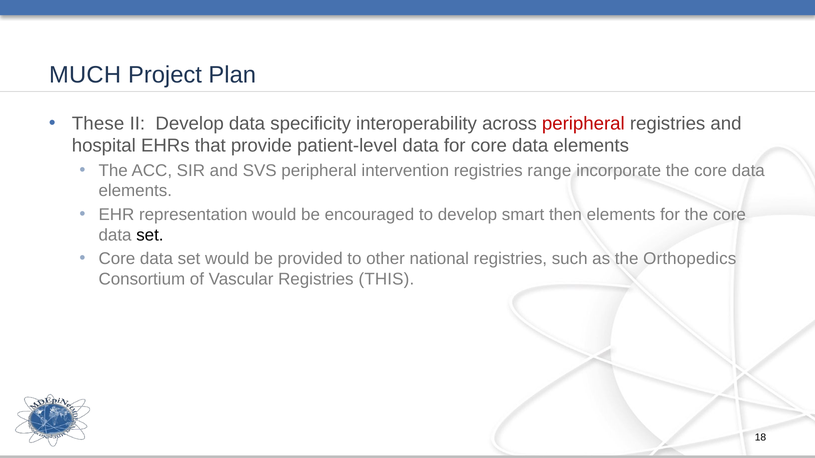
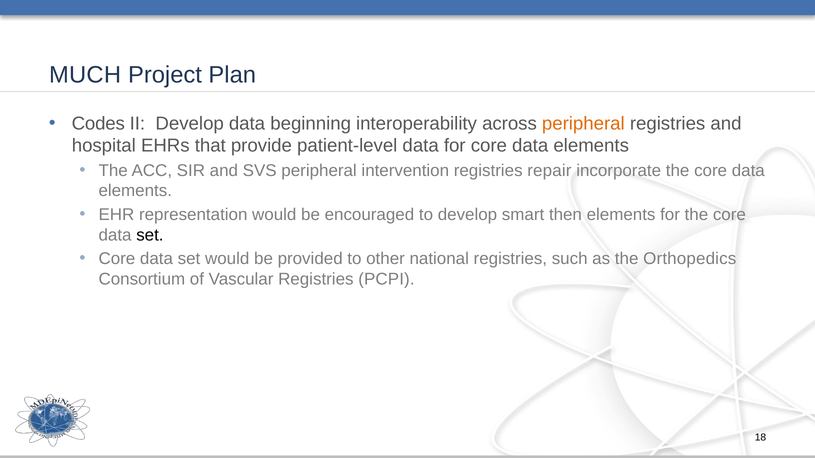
These: These -> Codes (98, 124)
specificity: specificity -> beginning (311, 124)
peripheral colour: red -> orange (583, 124)
range: range -> repair (549, 171)
THIS: THIS -> PCPI (386, 279)
